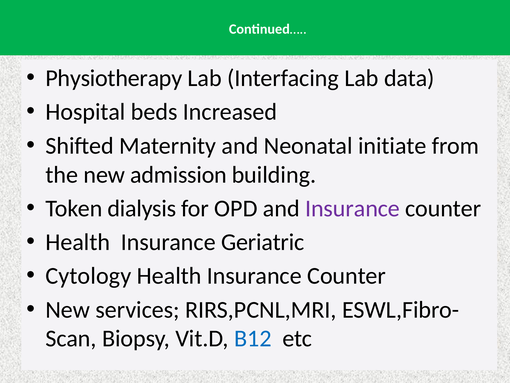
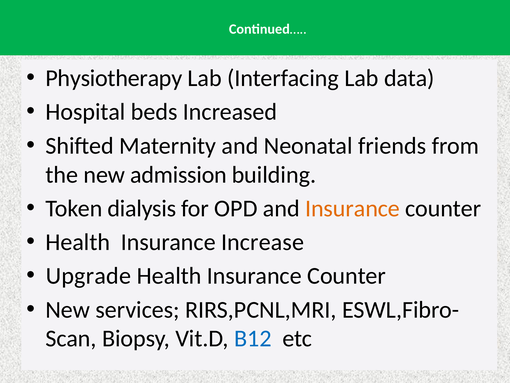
initiate: initiate -> friends (392, 146)
Insurance colour: purple -> orange (353, 208)
Geriatric: Geriatric -> Increase (263, 242)
Cytology: Cytology -> Upgrade (88, 276)
